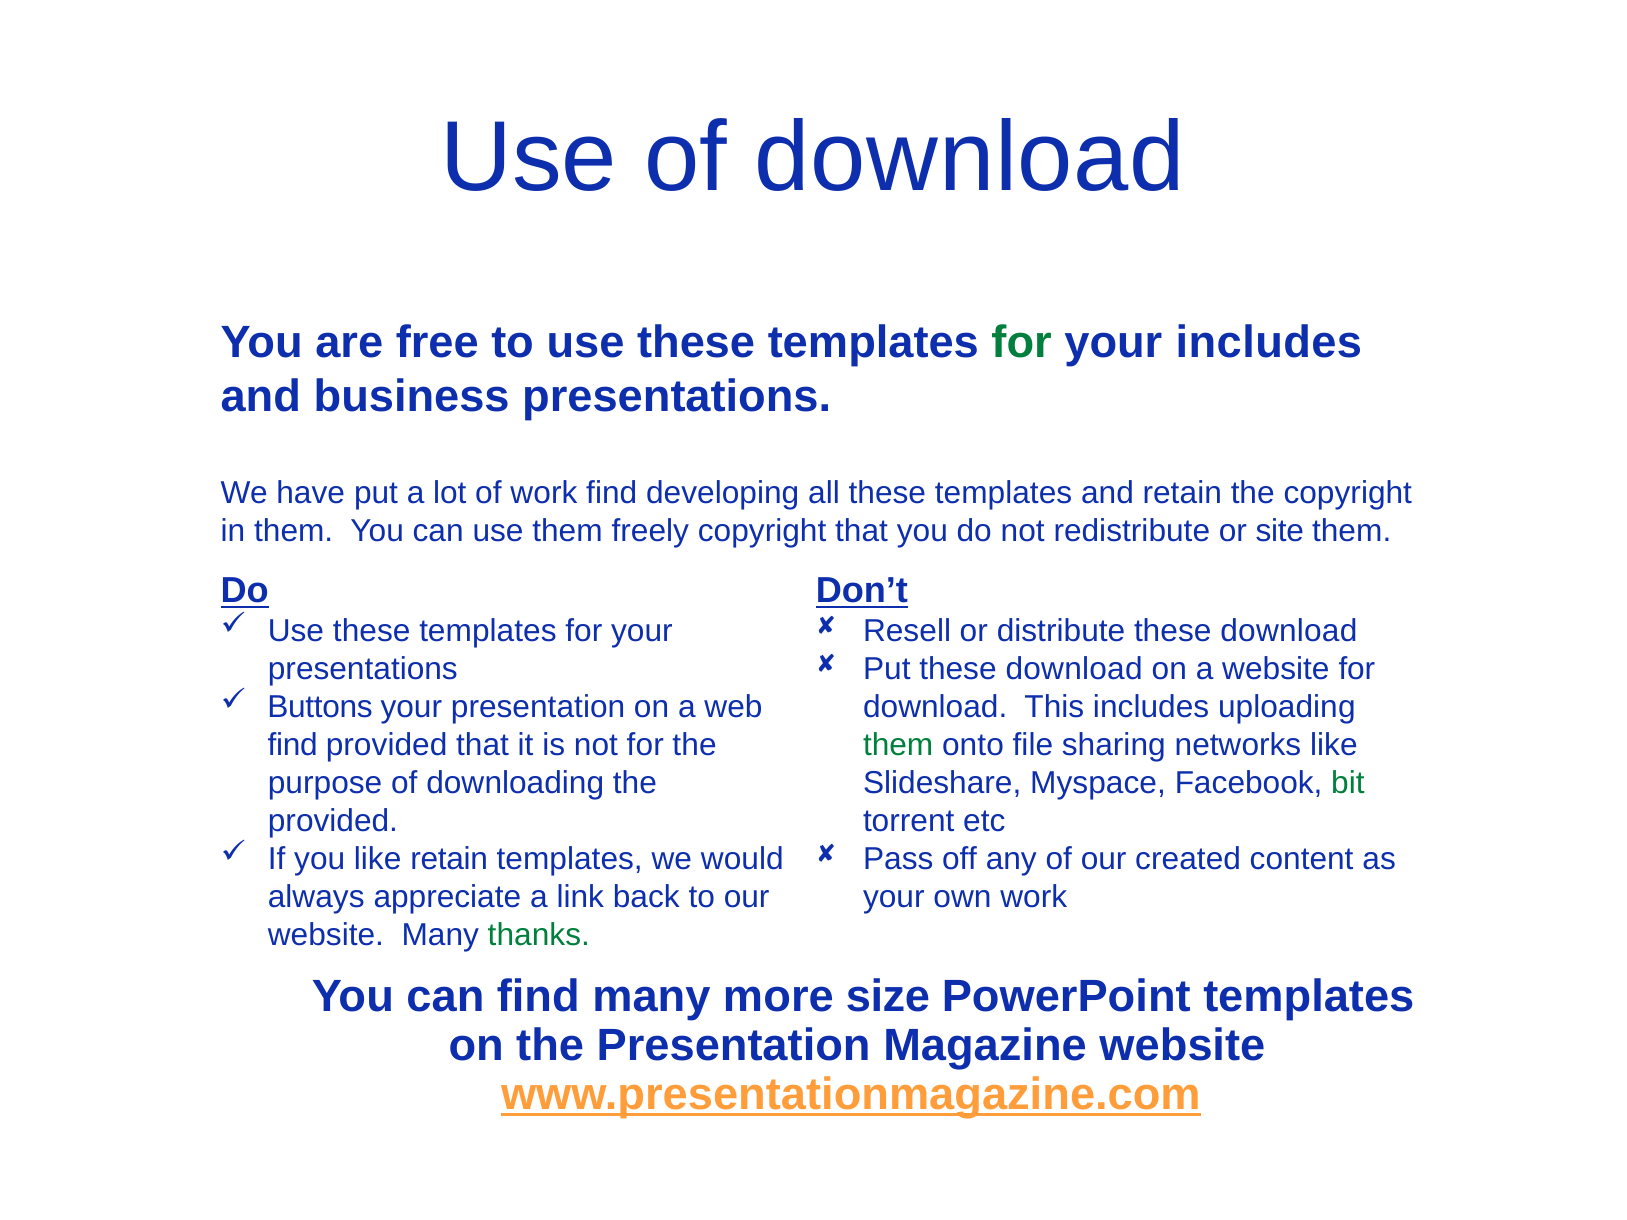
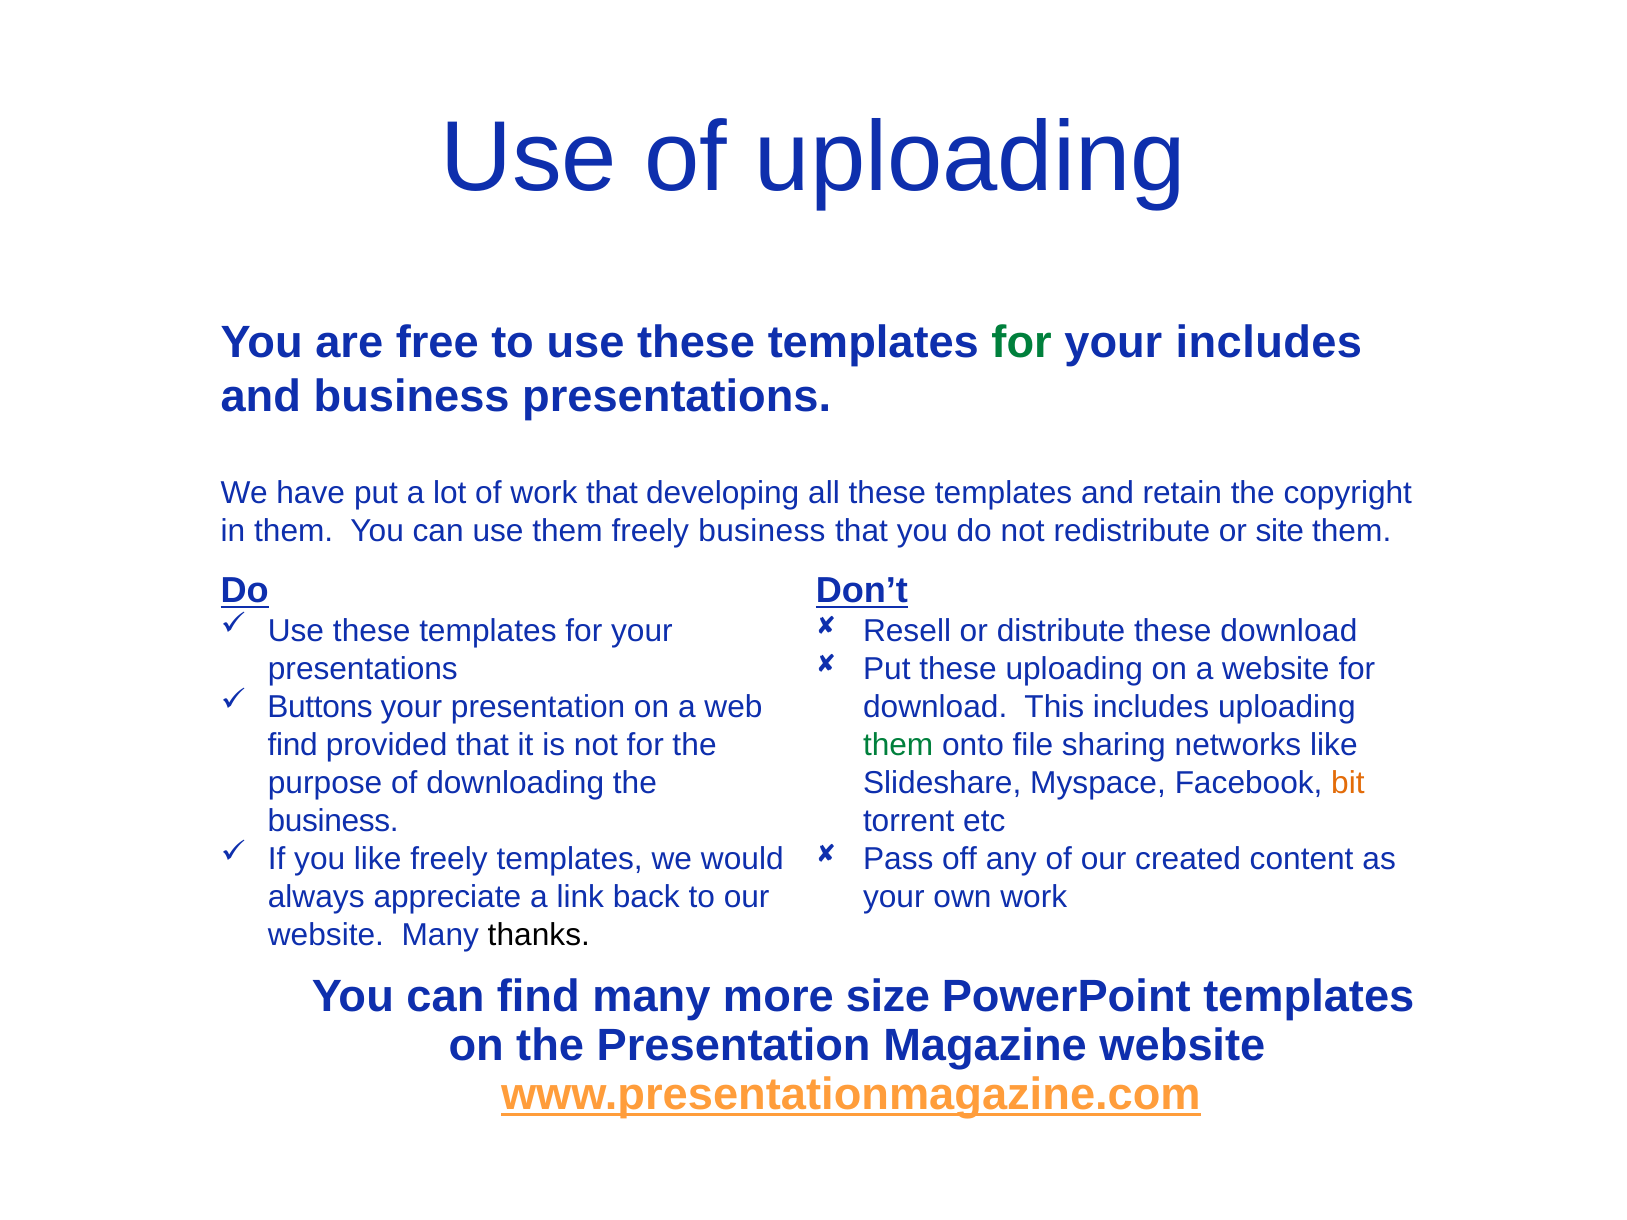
of download: download -> uploading (970, 158)
work find: find -> that (612, 493)
freely copyright: copyright -> business (762, 531)
Put these download: download -> uploading (1074, 669)
bit colour: green -> orange (1348, 783)
provided: provided -> business (333, 821)
like retain: retain -> freely (449, 859)
thanks colour: green -> black (539, 935)
